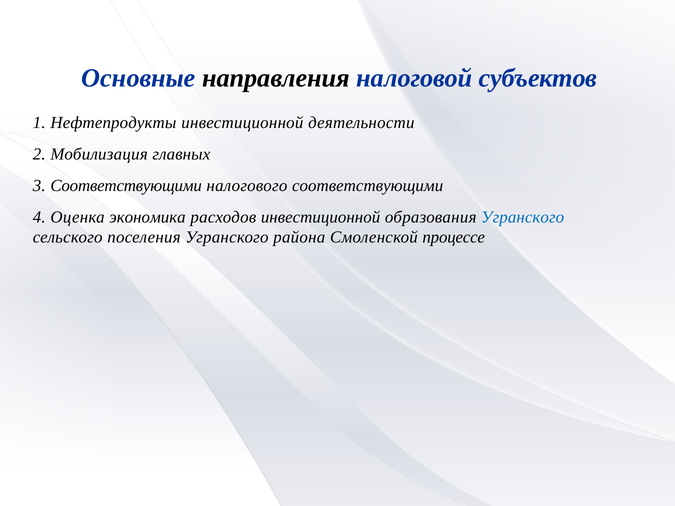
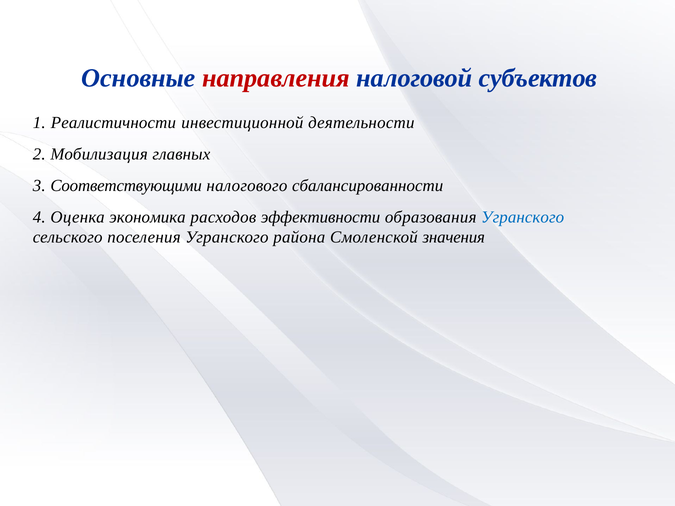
направления colour: black -> red (276, 78)
Нефтепродукты: Нефтепродукты -> Реалистичности (113, 123)
налогового соответствующими: соответствующими -> сбалансированности (368, 186)
расходов инвестиционной: инвестиционной -> эффективности (321, 217)
процессе: процессе -> значения (454, 237)
